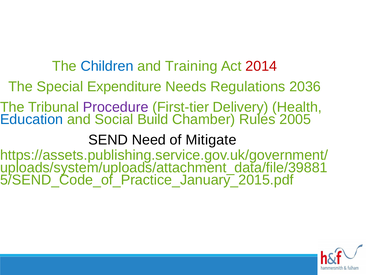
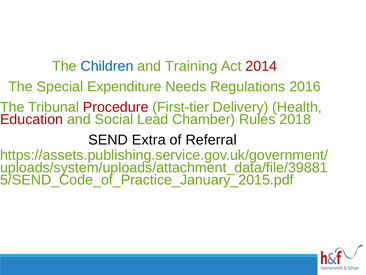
2036: 2036 -> 2016 (305, 87)
Procedure colour: purple -> red (116, 107)
Education colour: blue -> red (32, 119)
Build: Build -> Lead (153, 119)
2005: 2005 -> 2018 (295, 119)
Need: Need -> Extra (149, 140)
Mitigate: Mitigate -> Referral (211, 140)
